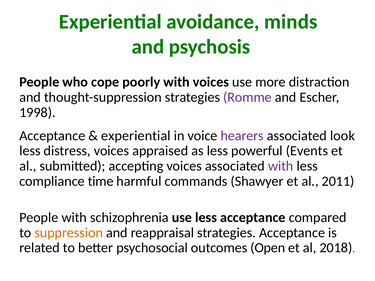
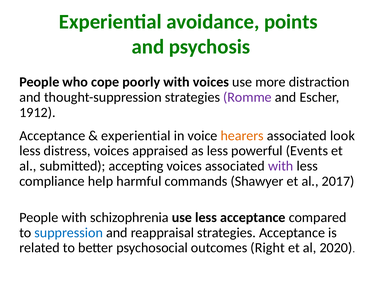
minds: minds -> points (291, 22)
1998: 1998 -> 1912 (38, 113)
hearers colour: purple -> orange (242, 136)
time: time -> help (101, 181)
2011: 2011 -> 2017 (338, 181)
suppression colour: orange -> blue (69, 233)
Open: Open -> Right (268, 248)
2018: 2018 -> 2020 (336, 248)
